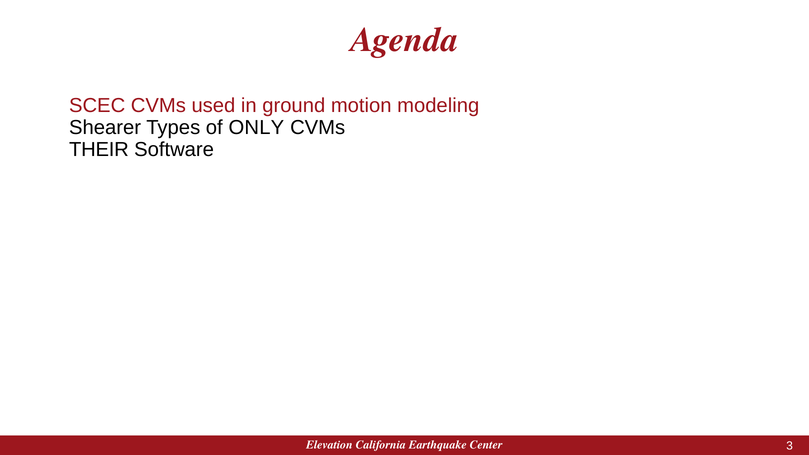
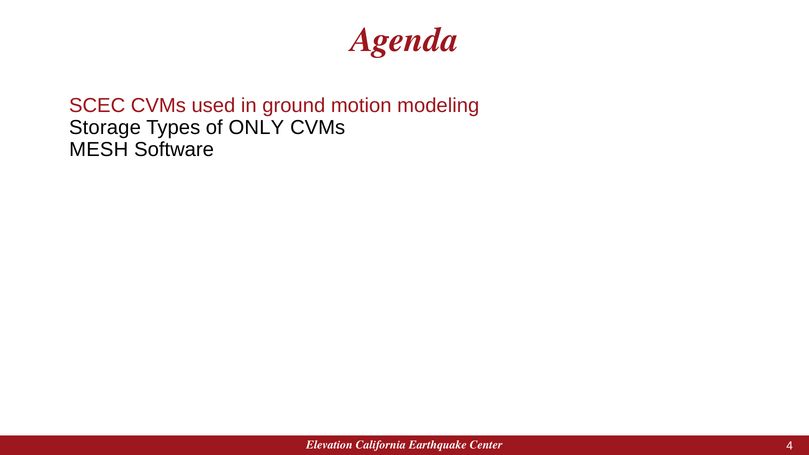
Shearer: Shearer -> Storage (105, 128)
THEIR: THEIR -> MESH (99, 150)
3: 3 -> 4 (790, 446)
